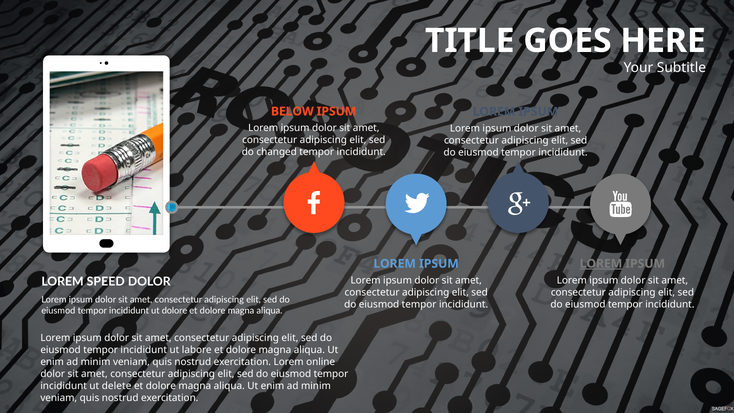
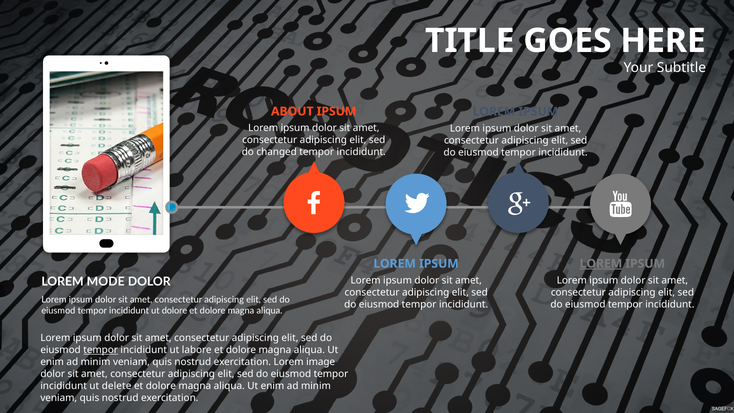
BELOW: BELOW -> ABOUT (292, 111)
SPEED: SPEED -> MODE (106, 282)
tempor underline: none -> present (101, 350)
online: online -> image (321, 362)
